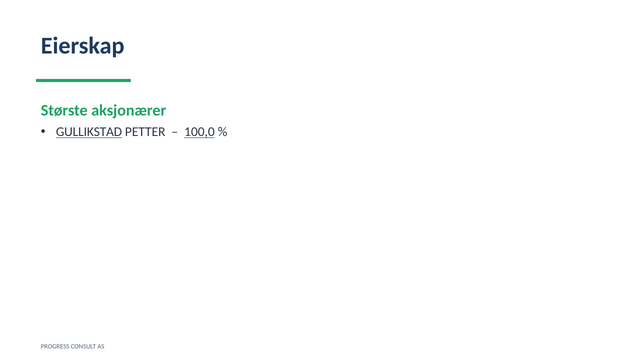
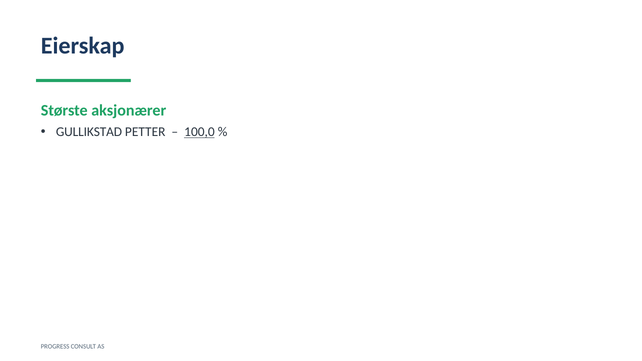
GULLIKSTAD underline: present -> none (89, 132)
